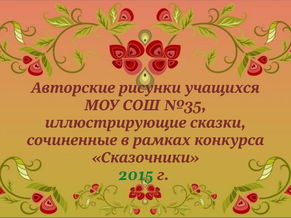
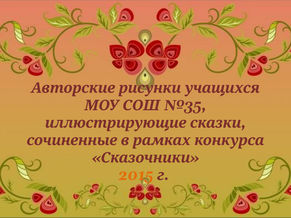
2015 colour: green -> orange (136, 175)
